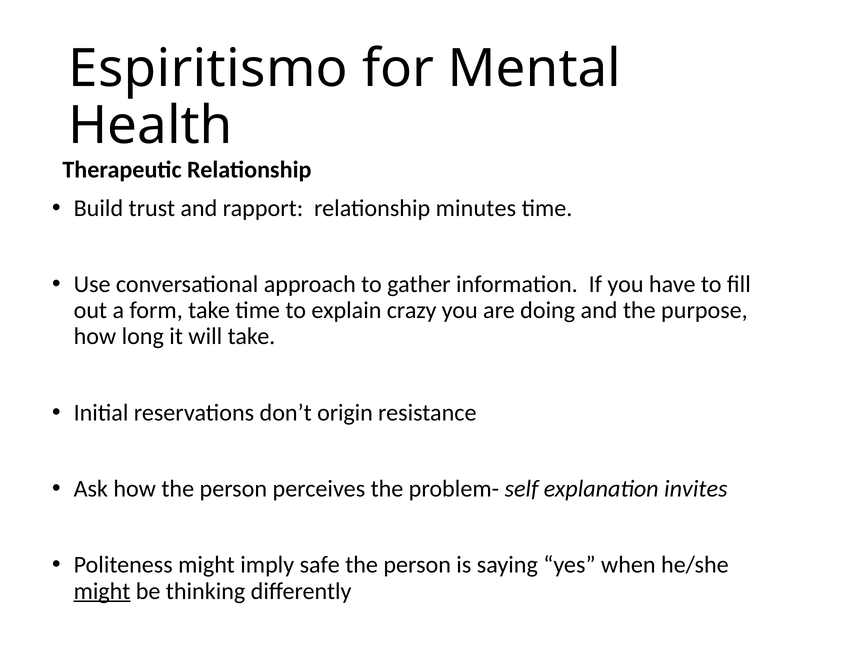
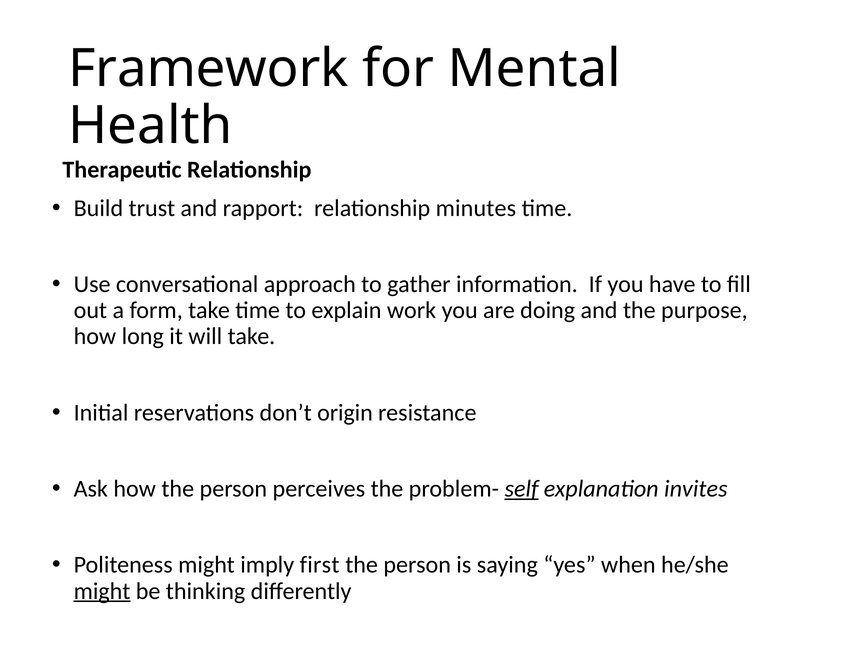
Espiritismo: Espiritismo -> Framework (208, 68)
crazy: crazy -> work (412, 310)
self underline: none -> present (522, 488)
safe: safe -> first (320, 564)
